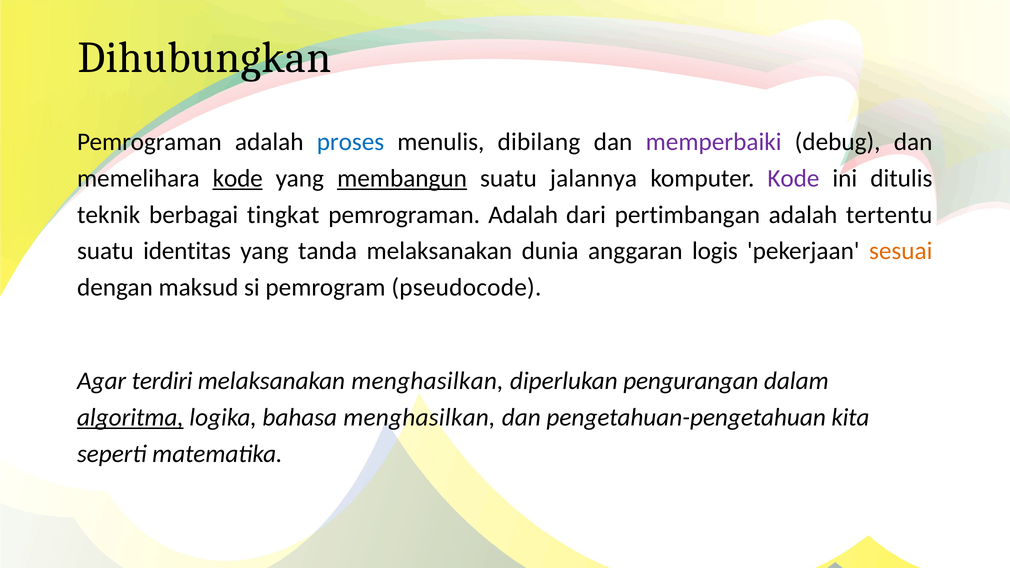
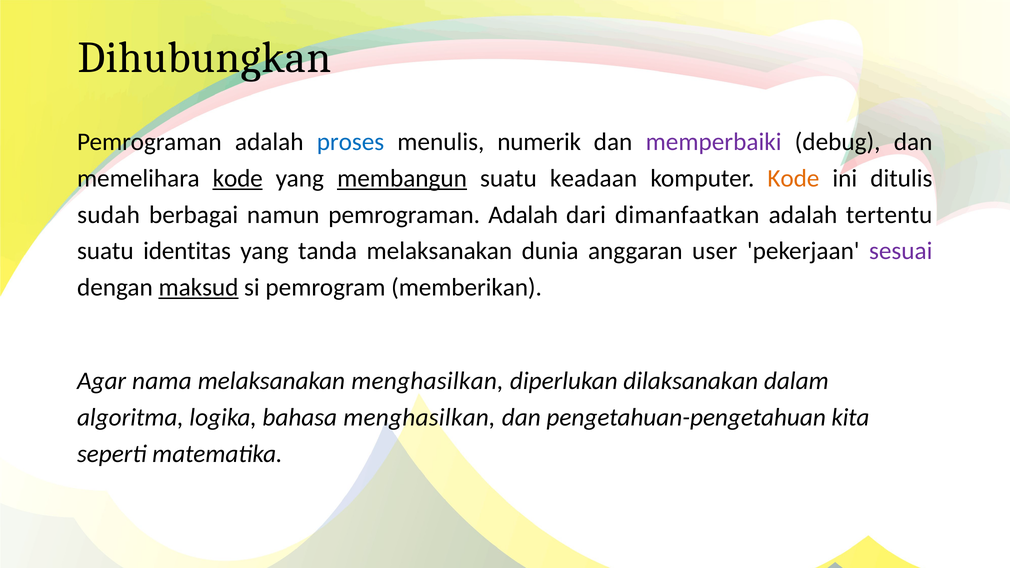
dibilang: dibilang -> numerik (539, 142)
jalannya: jalannya -> keadaan (594, 178)
Kode colour: purple -> orange (793, 178)
teknik: teknik -> sudah (109, 215)
tingkat: tingkat -> namun (283, 215)
pertimbangan: pertimbangan -> dimanfaatkan (687, 215)
logis: logis -> user (715, 251)
sesuai colour: orange -> purple (901, 251)
maksud underline: none -> present (198, 287)
pseudocode: pseudocode -> memberikan (467, 287)
terdiri: terdiri -> nama (162, 381)
pengurangan: pengurangan -> dilaksanakan (691, 381)
algoritma underline: present -> none (130, 418)
